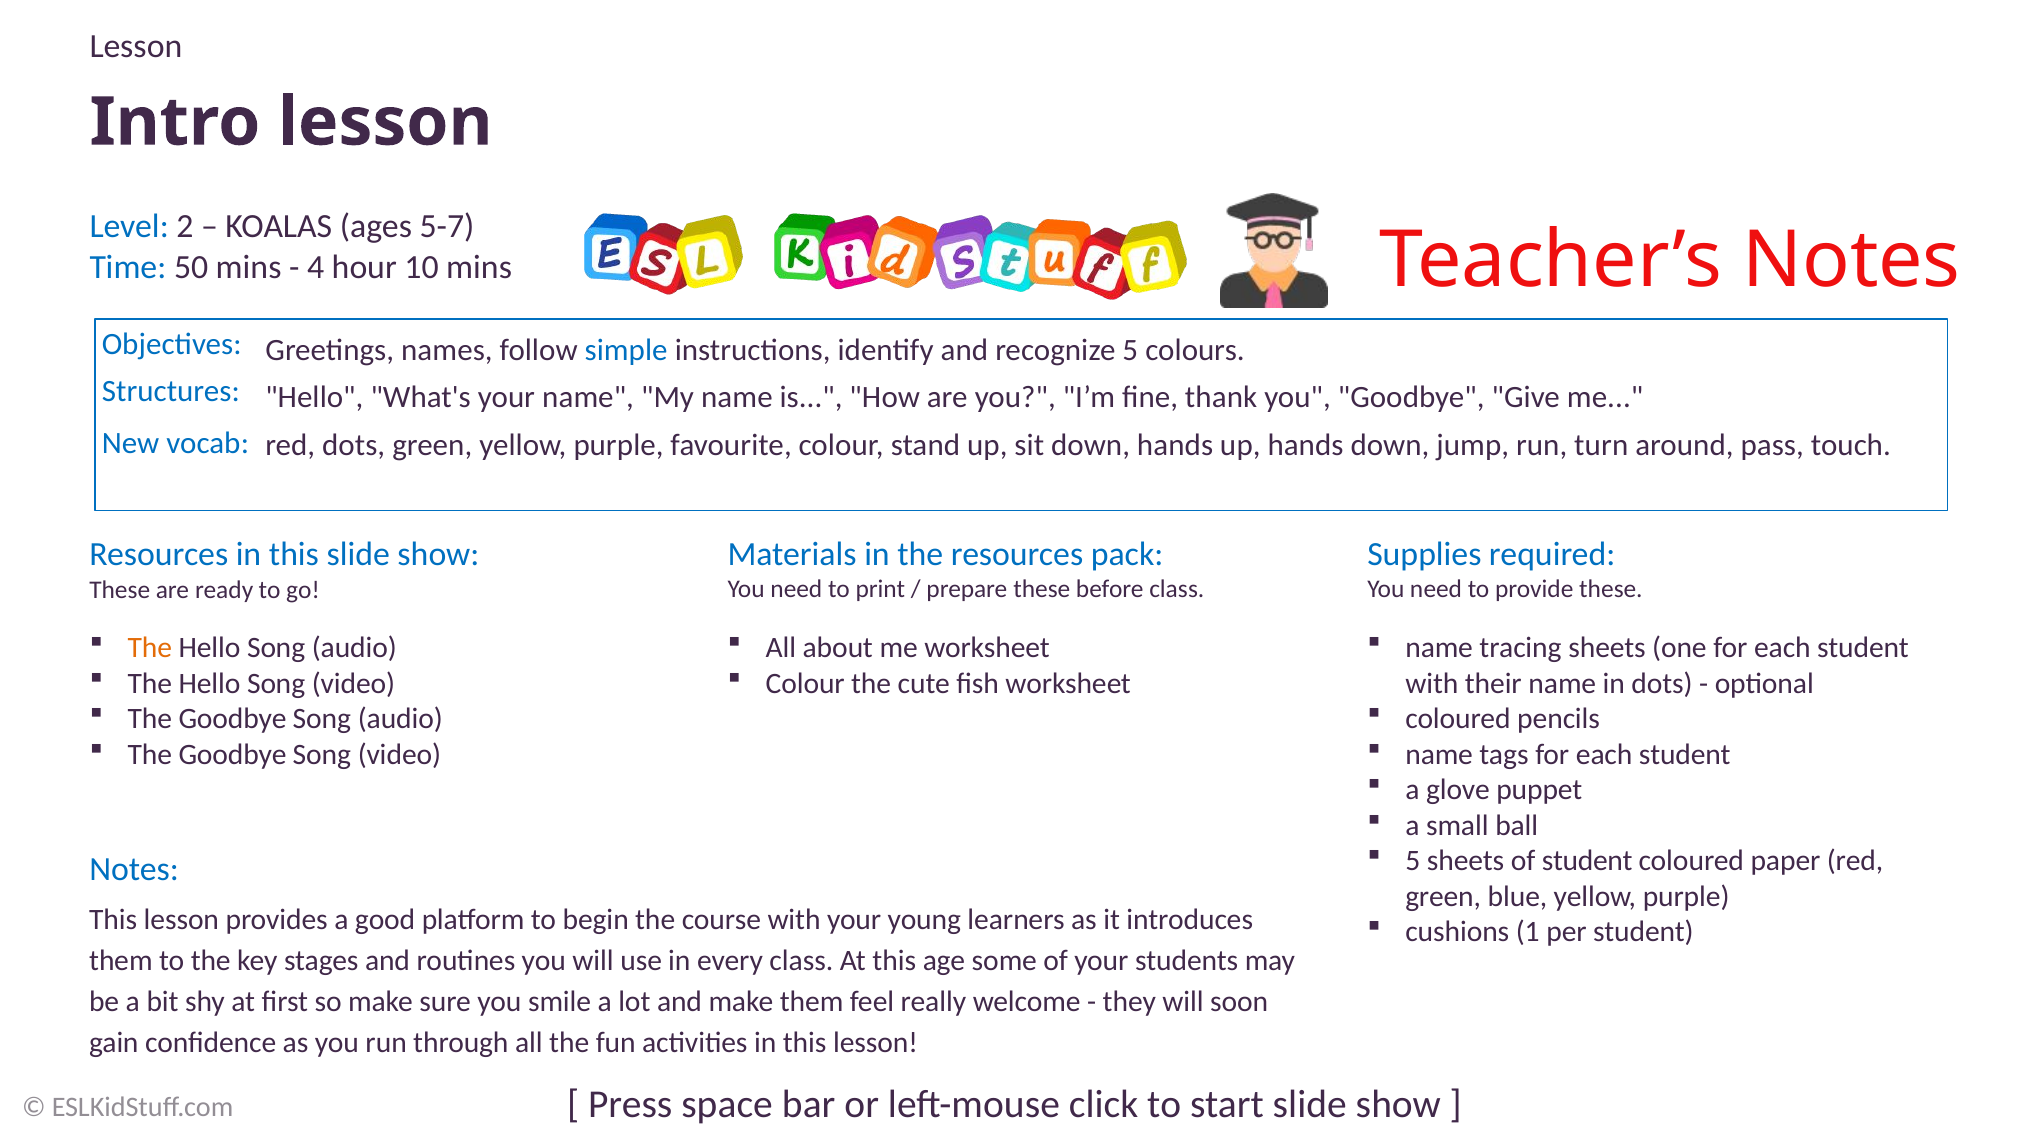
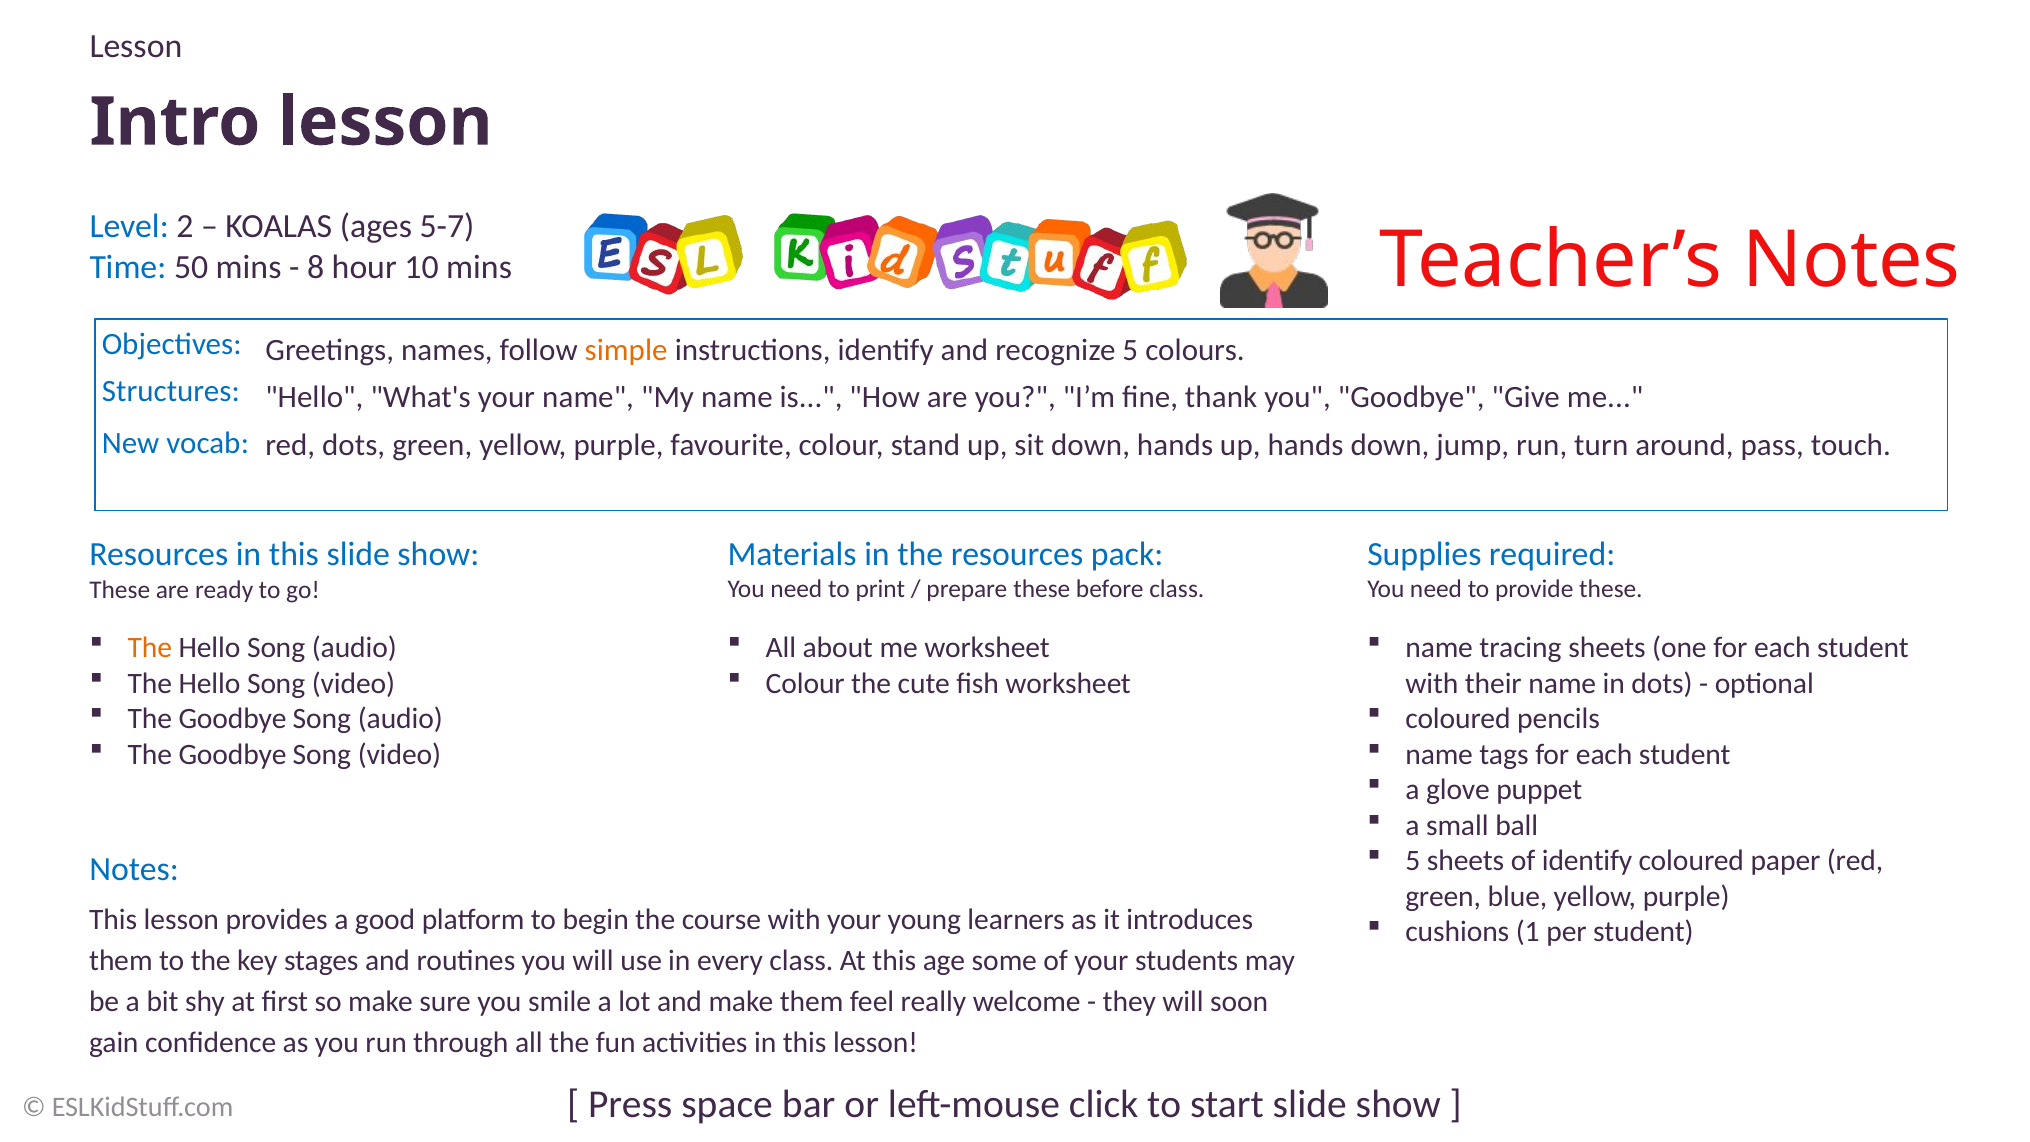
4: 4 -> 8 (316, 267)
simple colour: blue -> orange (626, 350)
of student: student -> identify (1587, 861)
